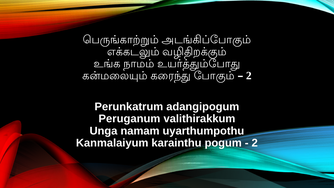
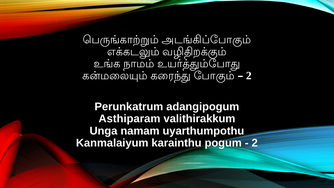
Peruganum: Peruganum -> Asthiparam (129, 119)
